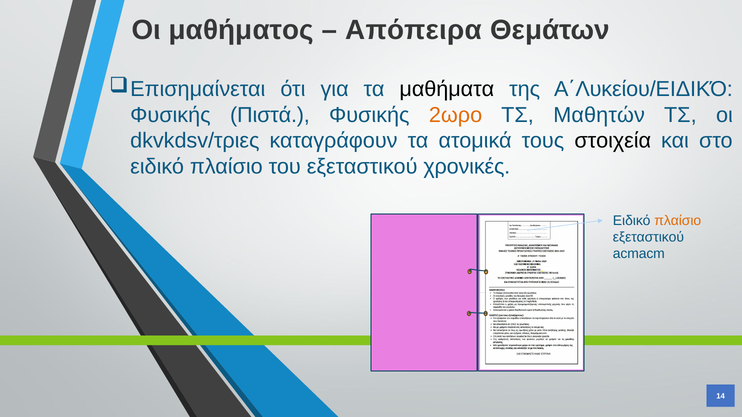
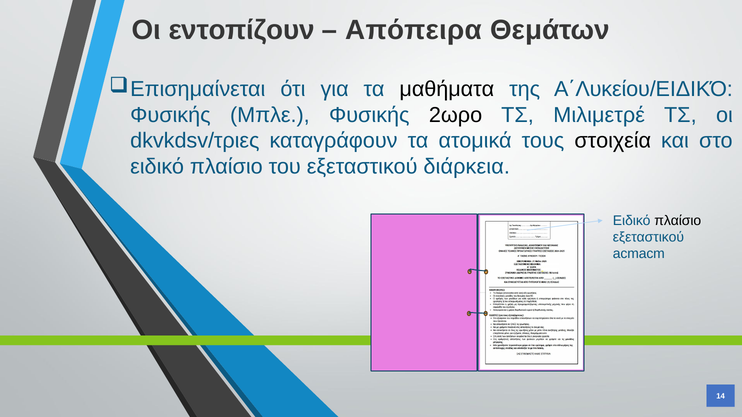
μαθήματος: μαθήματος -> εντοπίζουν (242, 30)
Πιστά: Πιστά -> Μπλε (270, 115)
2ωρο colour: orange -> black (456, 115)
Μαθητών: Μαθητών -> Μιλιμετρέ (599, 115)
χρονικές: χρονικές -> διάρκεια (467, 167)
πλαίσιο colour: orange -> black (678, 221)
